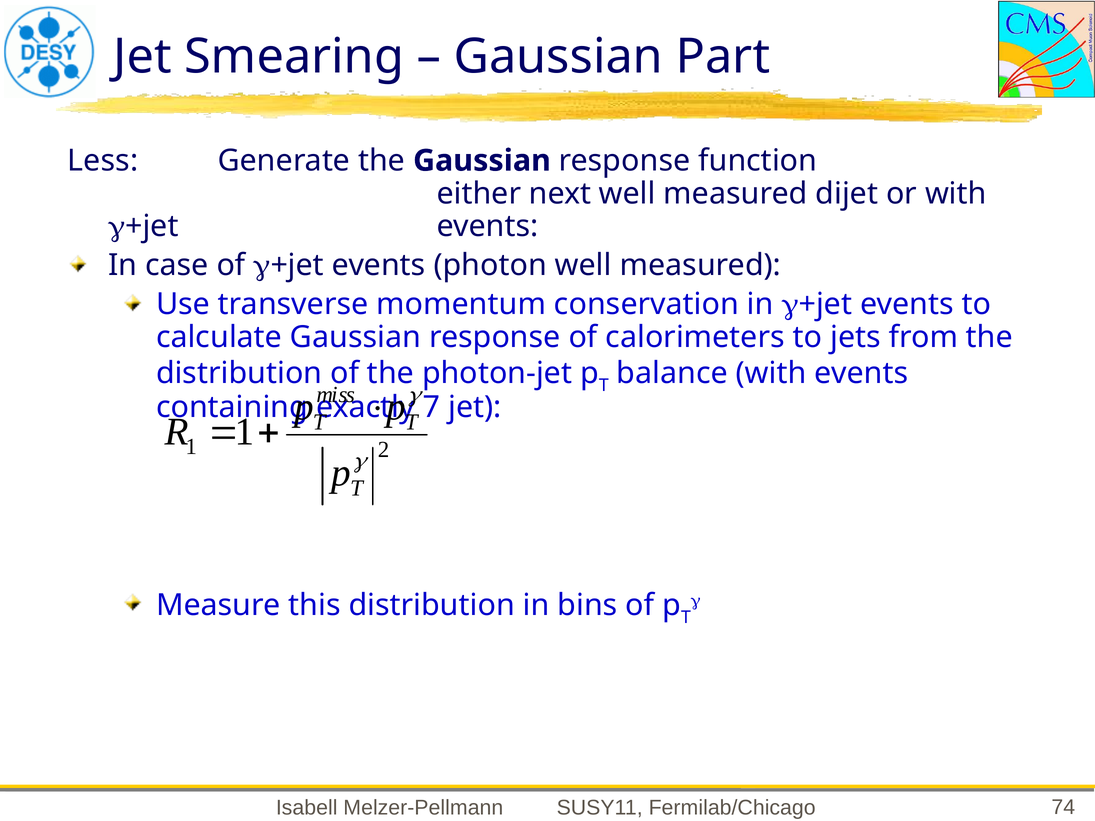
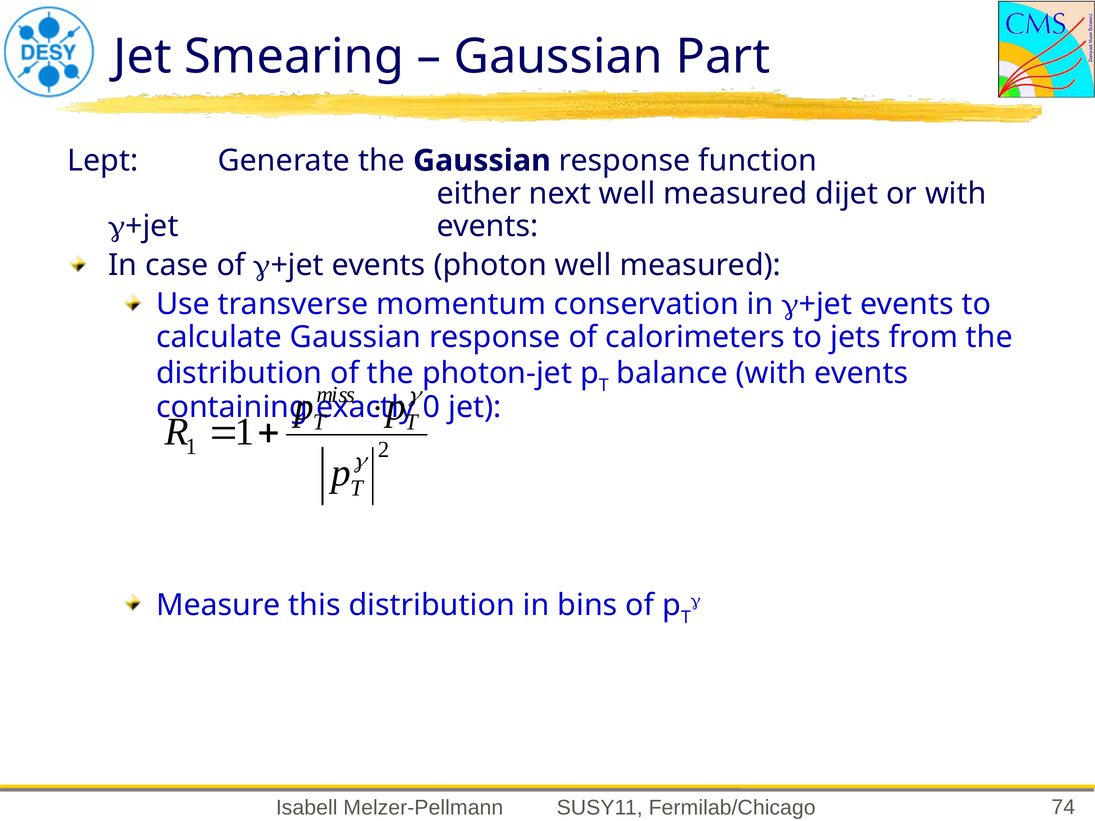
Less: Less -> Lept (103, 161)
7: 7 -> 0 (431, 407)
